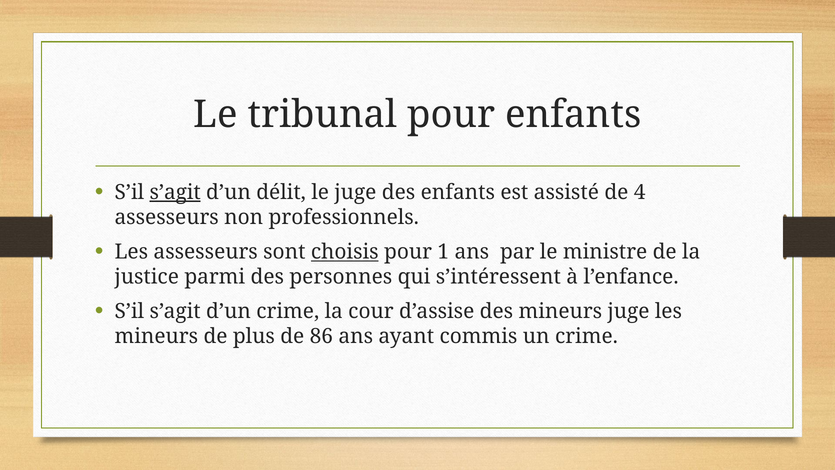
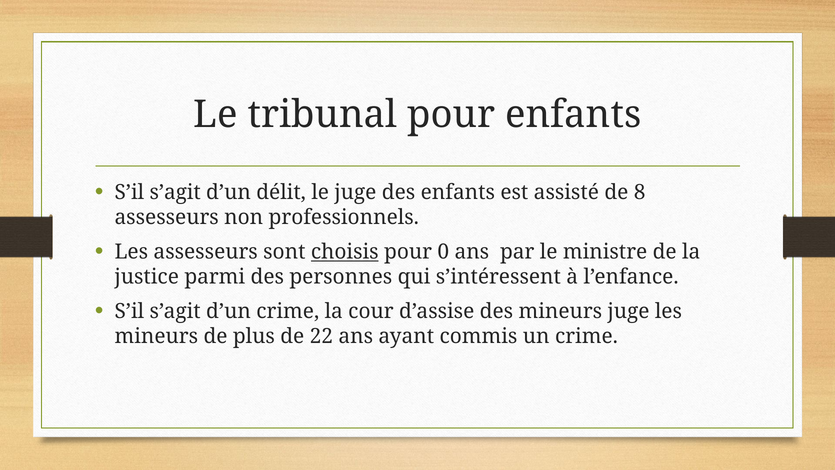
s’agit underline: present -> none (175, 192)
4: 4 -> 8 (640, 192)
1: 1 -> 0 (443, 252)
86: 86 -> 22 (321, 336)
